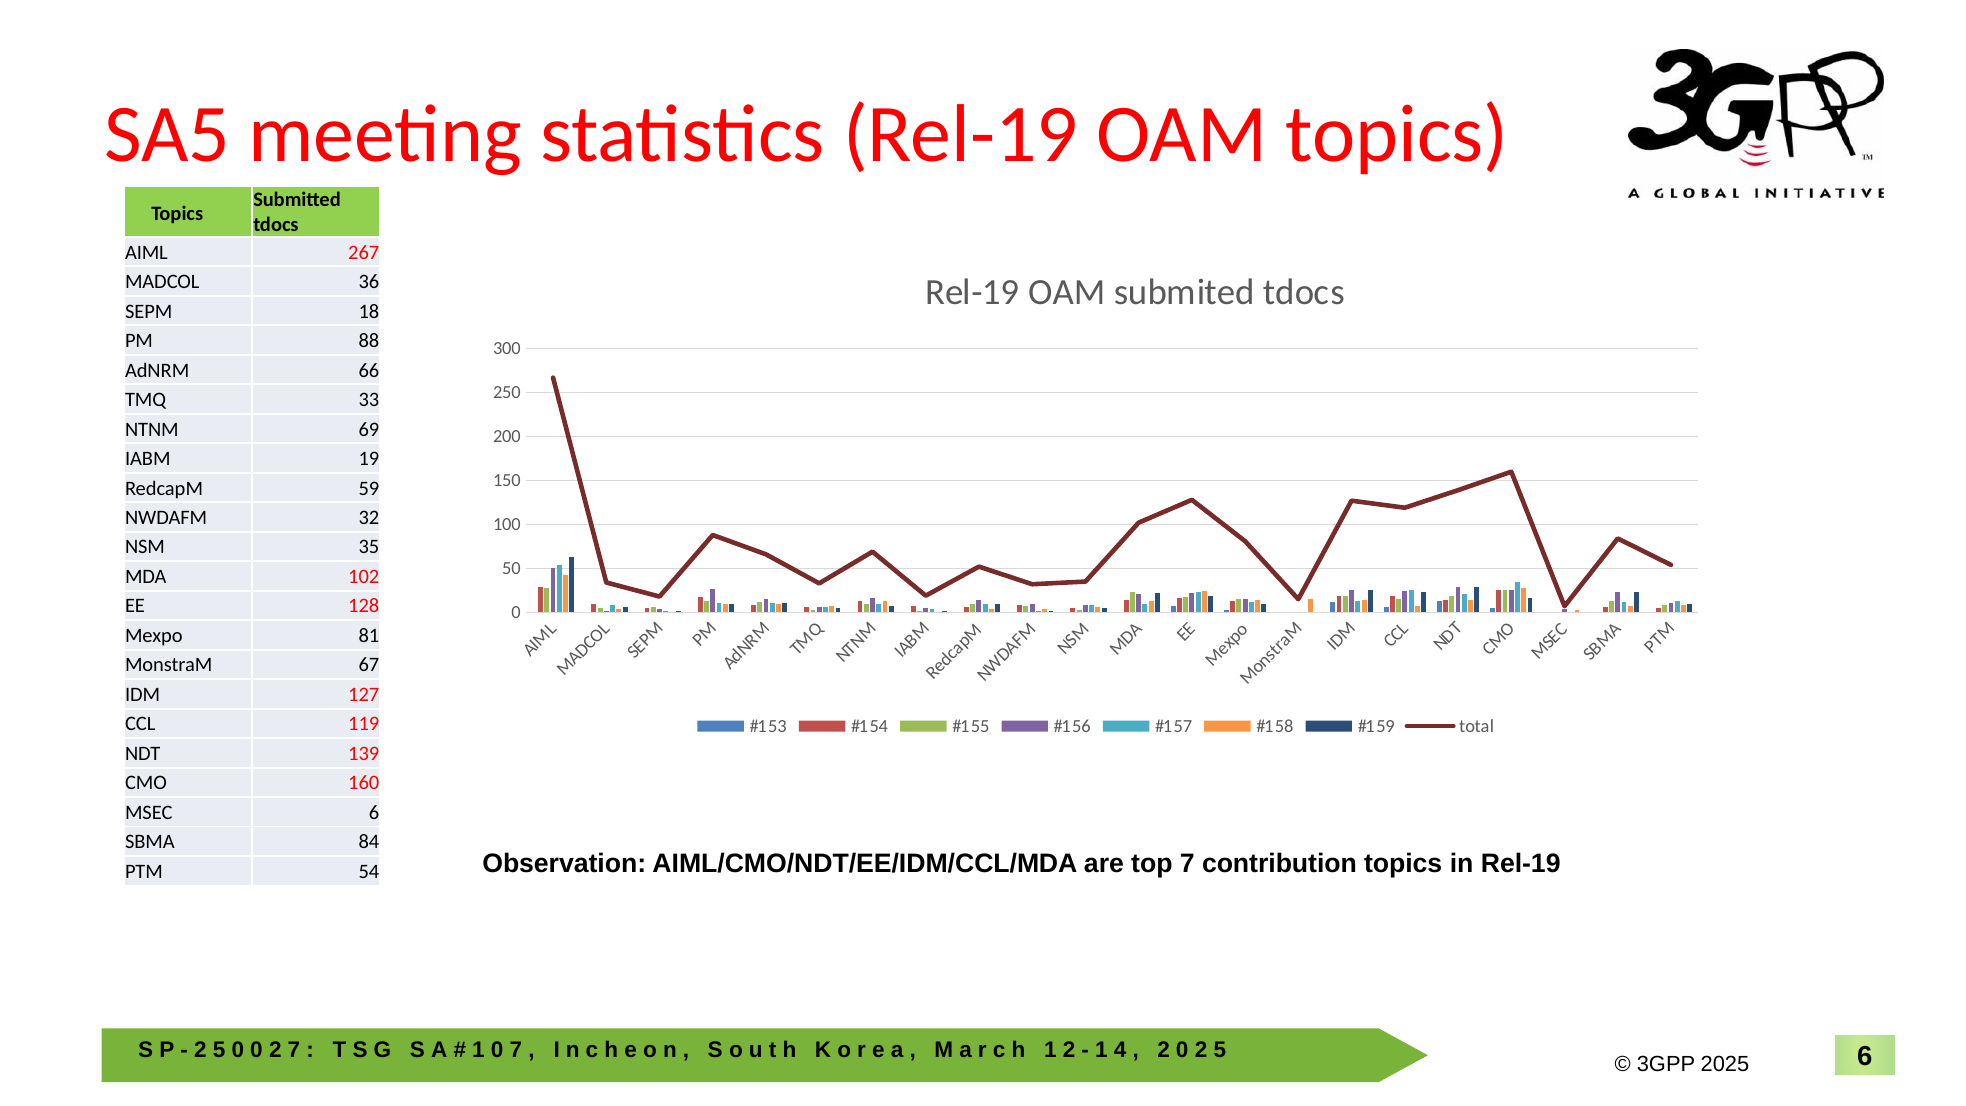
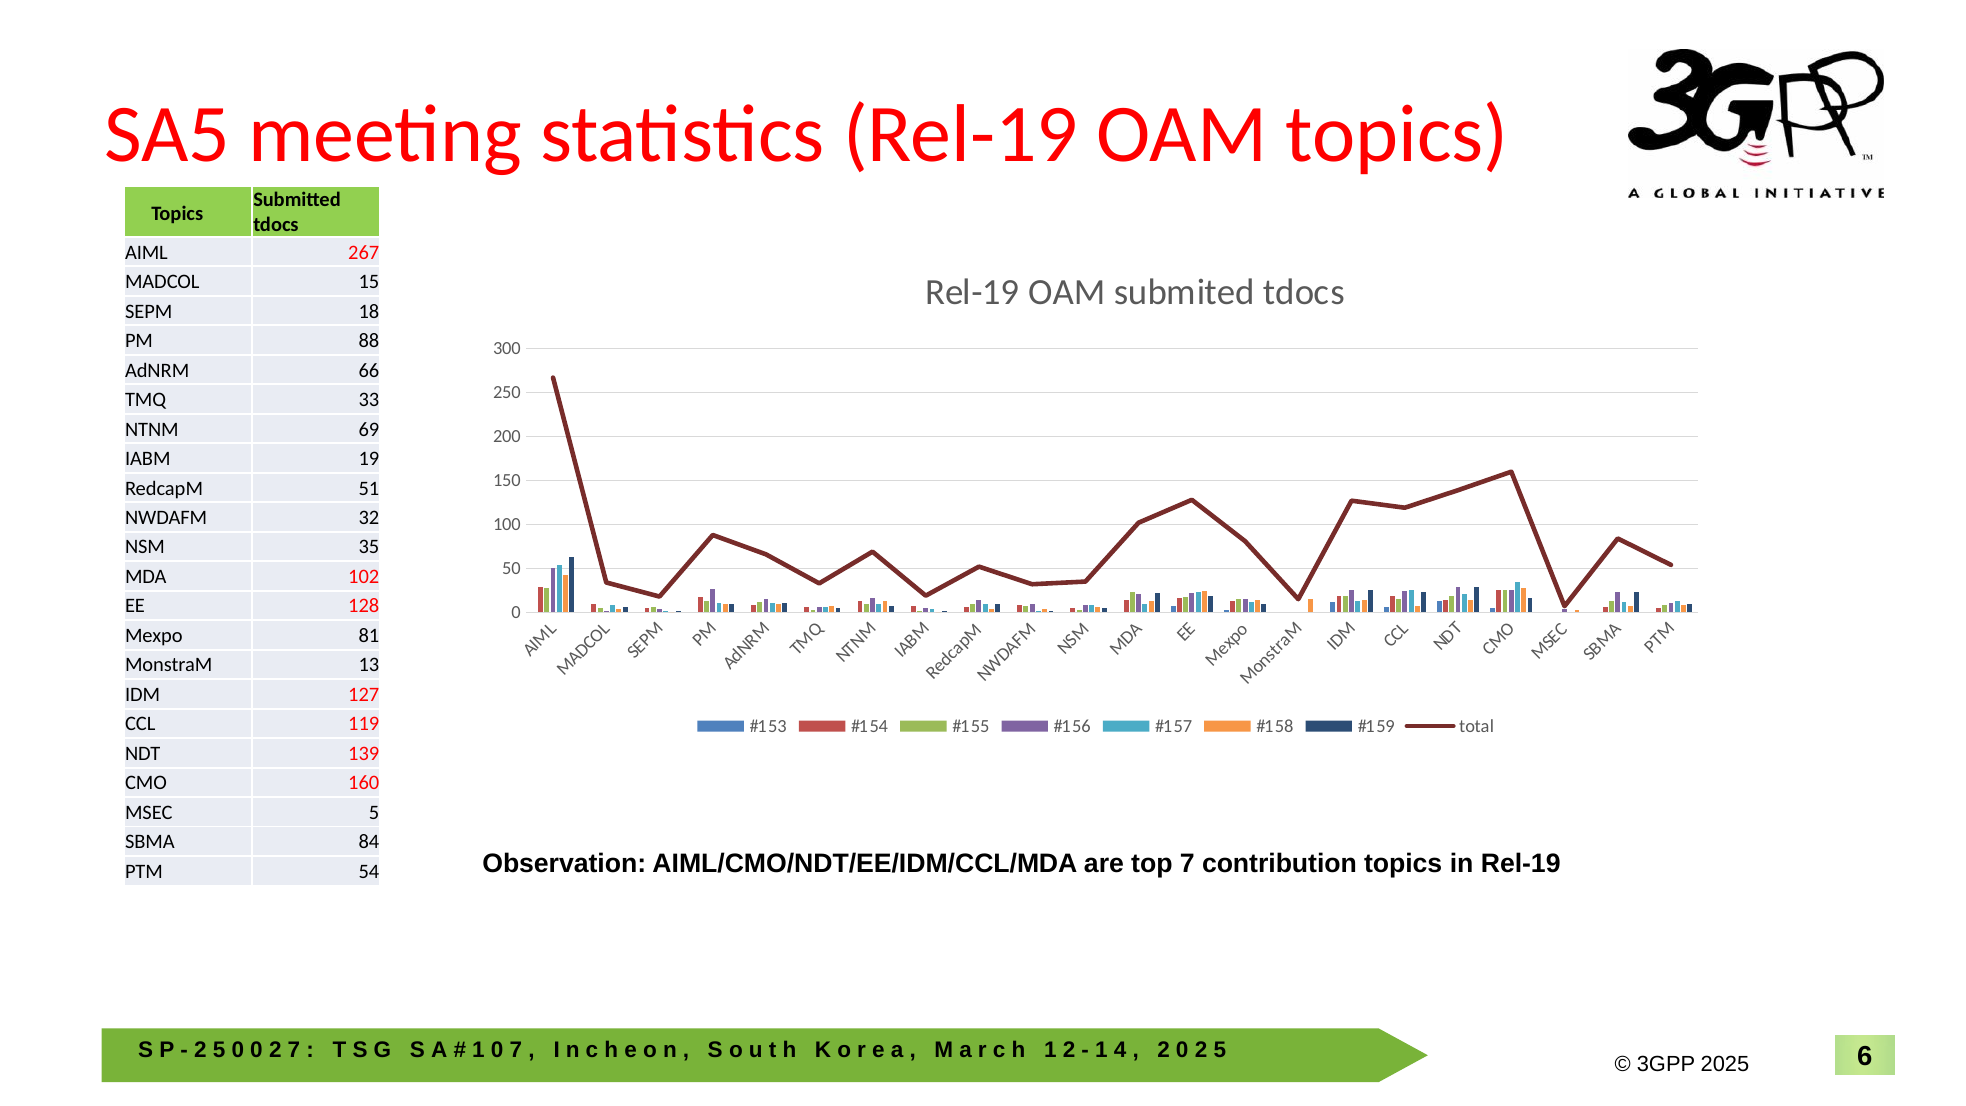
36: 36 -> 15 (369, 282)
59: 59 -> 51 (369, 488)
67: 67 -> 13 (369, 665)
MSEC 6: 6 -> 5 (374, 813)
